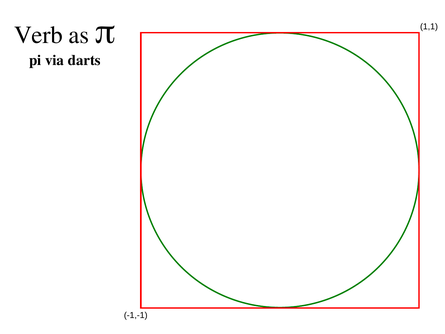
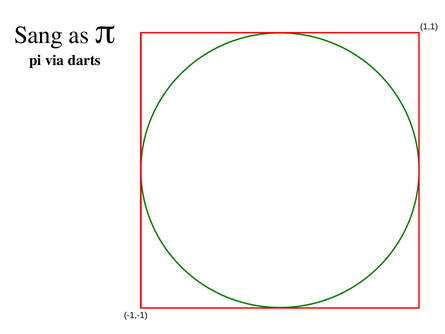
Verb: Verb -> Sang (38, 35)
